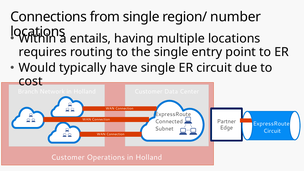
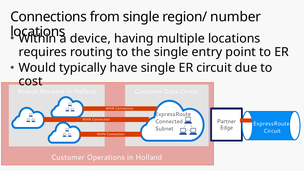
entails: entails -> device (90, 39)
